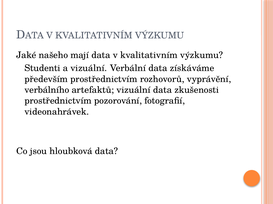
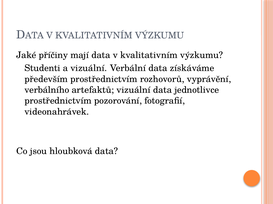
našeho: našeho -> příčiny (53, 55)
zkušenosti: zkušenosti -> jednotlivce (197, 90)
